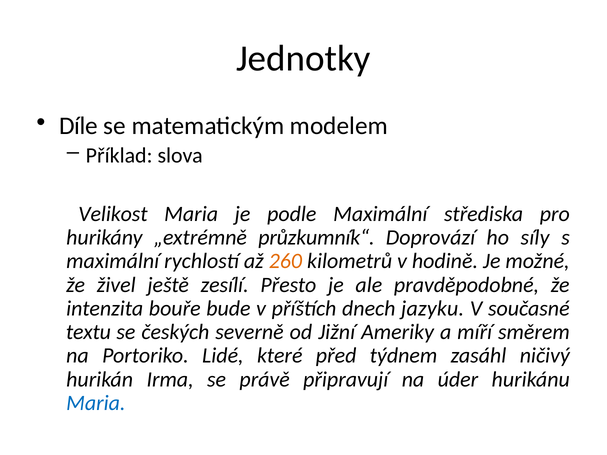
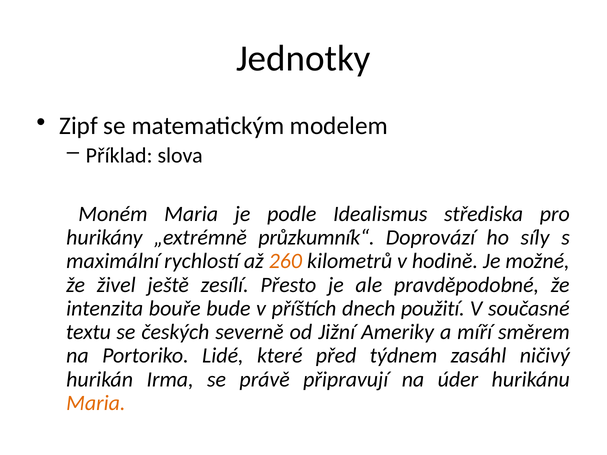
Díle: Díle -> Zipf (78, 126)
Velikost: Velikost -> Moném (113, 214)
podle Maximální: Maximální -> Idealismus (380, 214)
jazyku: jazyku -> použití (433, 309)
Maria colour: blue -> orange (96, 403)
